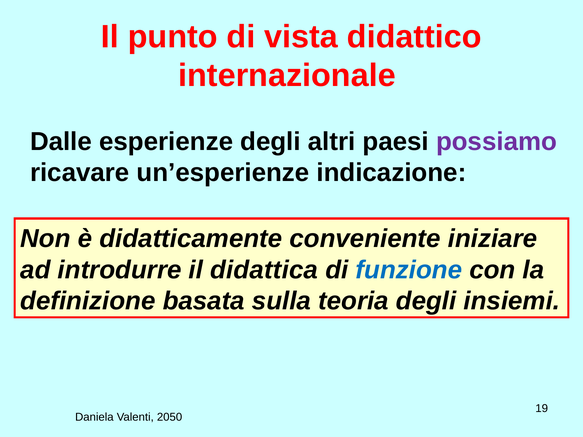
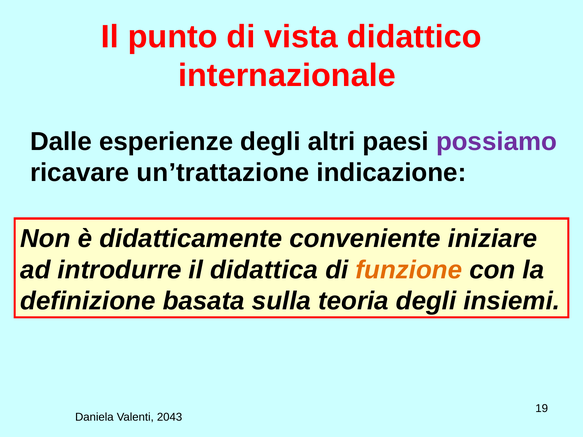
un’esperienze: un’esperienze -> un’trattazione (223, 173)
funzione colour: blue -> orange (409, 270)
2050: 2050 -> 2043 (170, 417)
